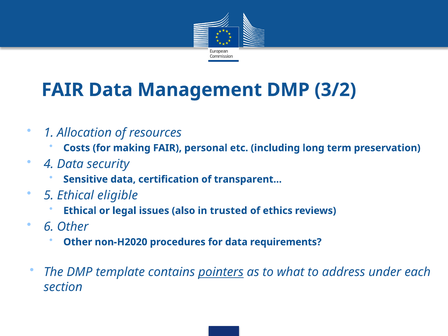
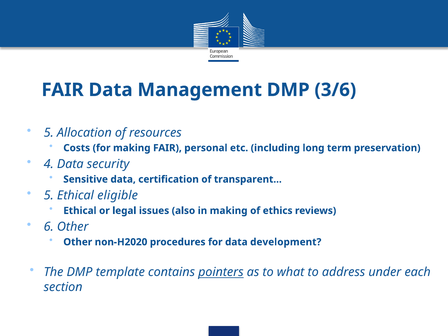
3/2: 3/2 -> 3/6 (335, 90)
1: 1 -> 5 (49, 133)
in trusted: trusted -> making (229, 211)
requirements: requirements -> development (286, 242)
